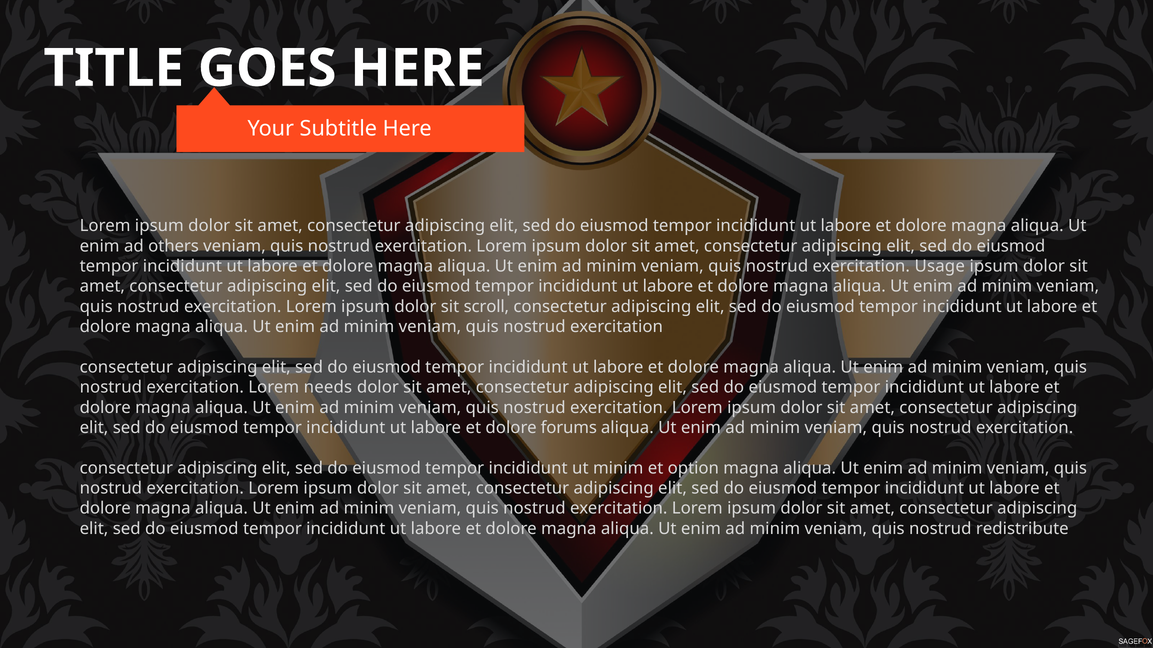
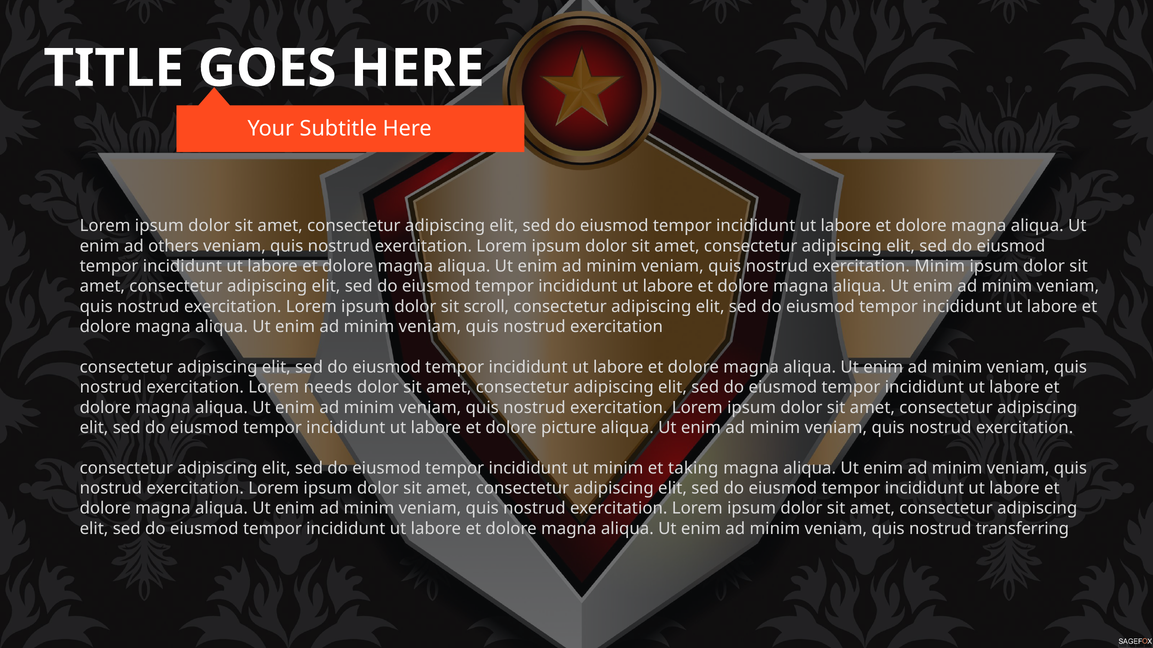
exercitation Usage: Usage -> Minim (940, 267)
forums: forums -> picture (569, 428)
option: option -> taking (693, 468)
redistribute: redistribute -> transferring (1022, 529)
